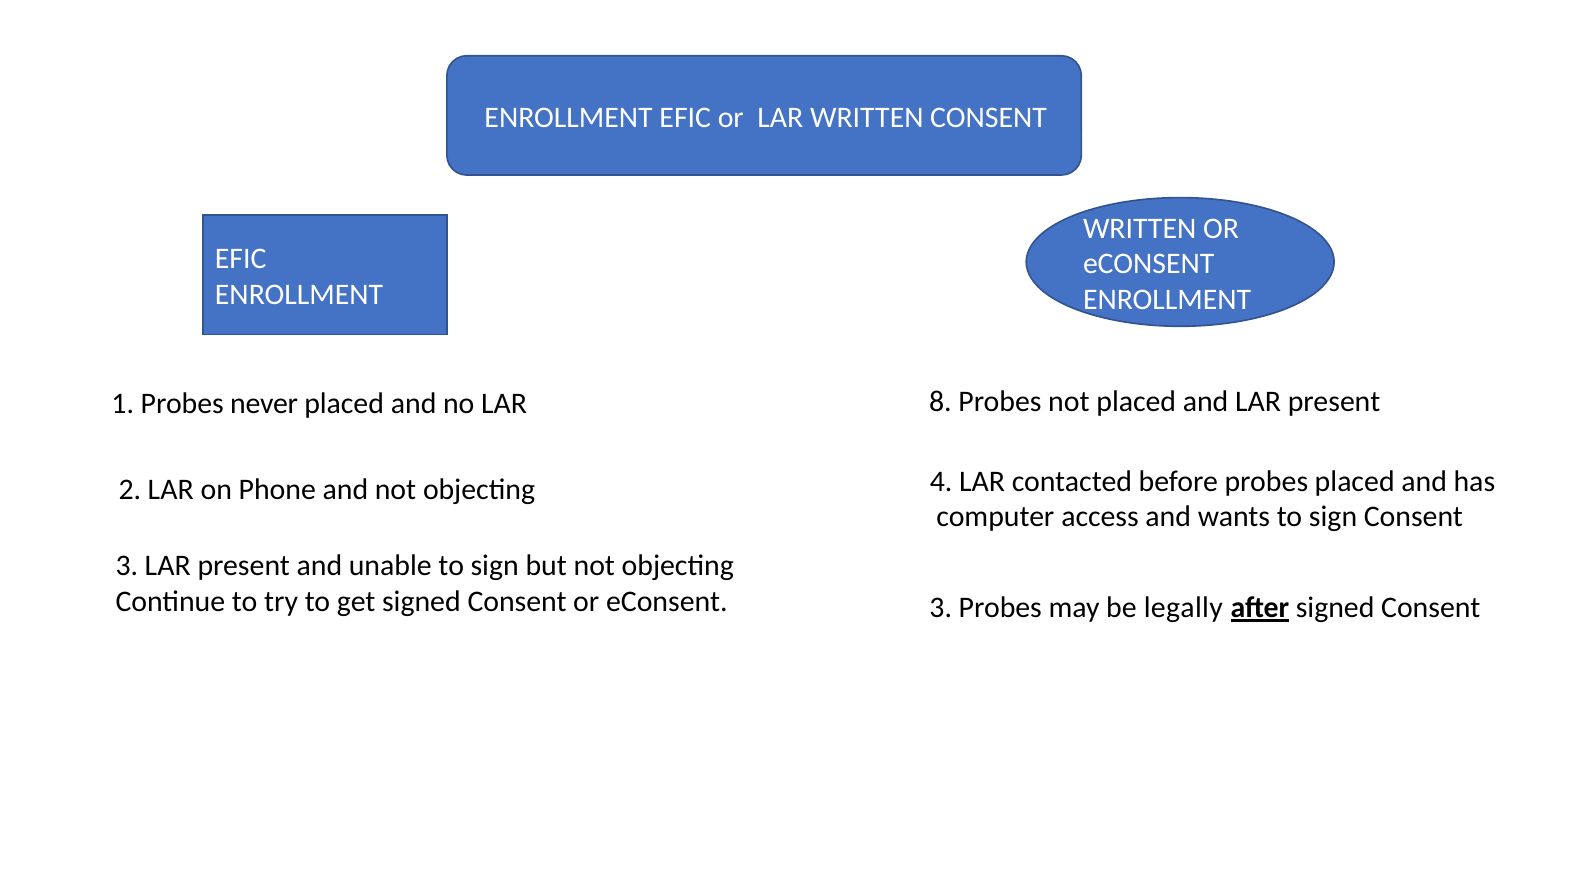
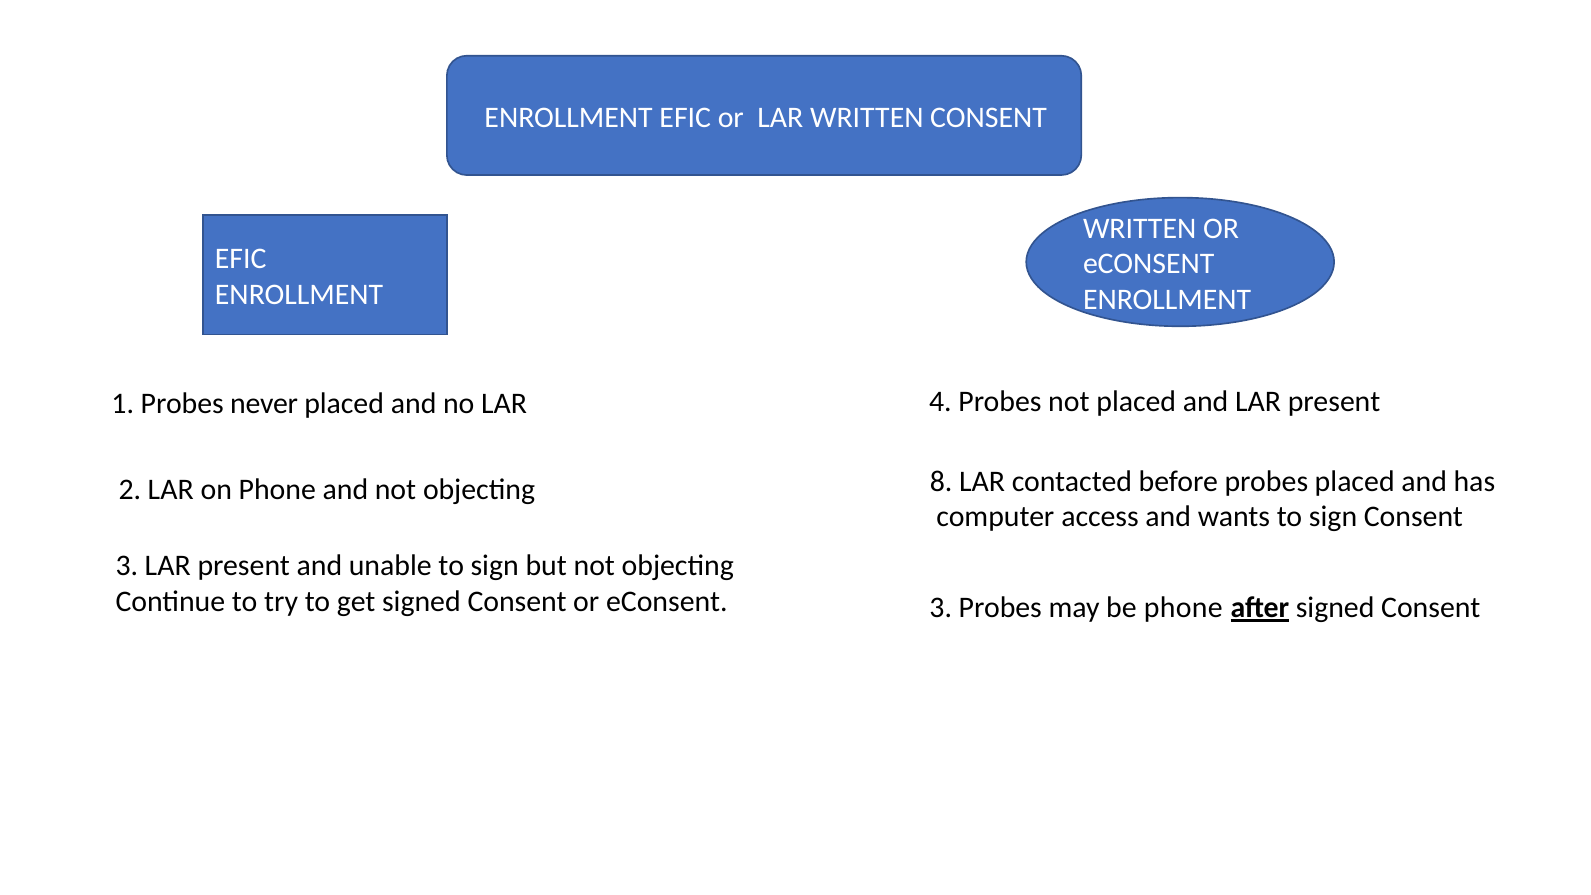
8: 8 -> 4 (940, 401)
4: 4 -> 8 (941, 481)
be legally: legally -> phone (1183, 608)
